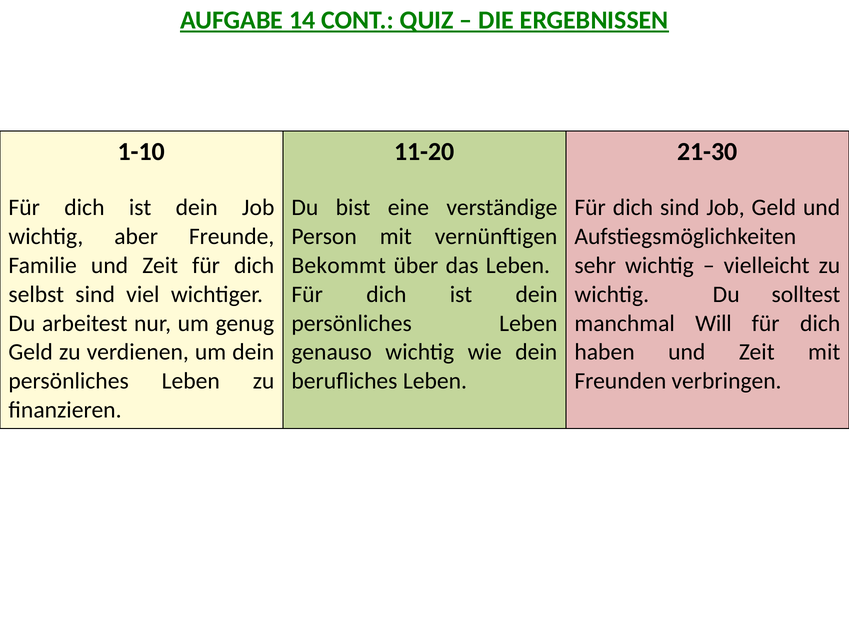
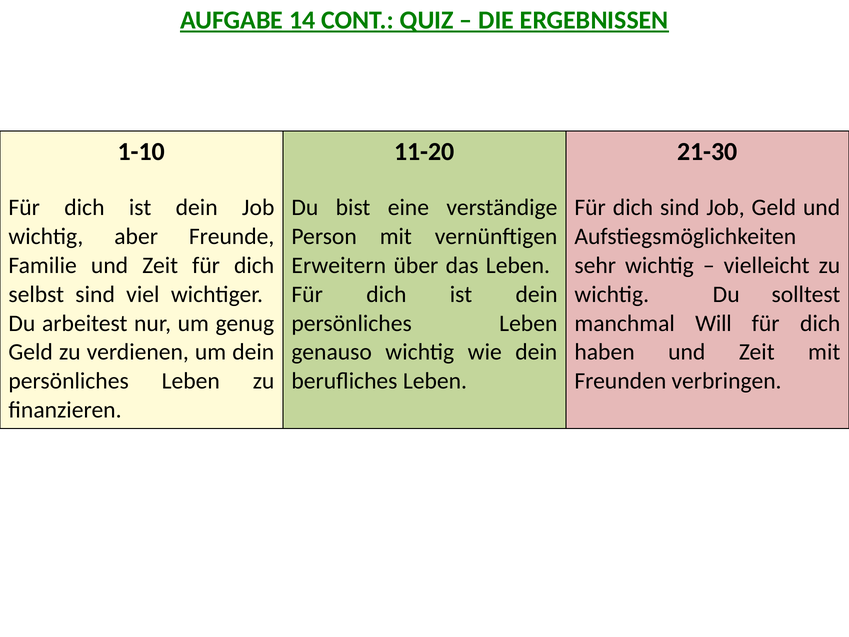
Bekommt: Bekommt -> Erweitern (339, 265)
